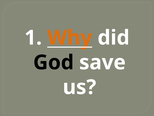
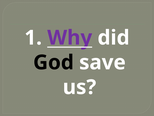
Why colour: orange -> purple (70, 38)
